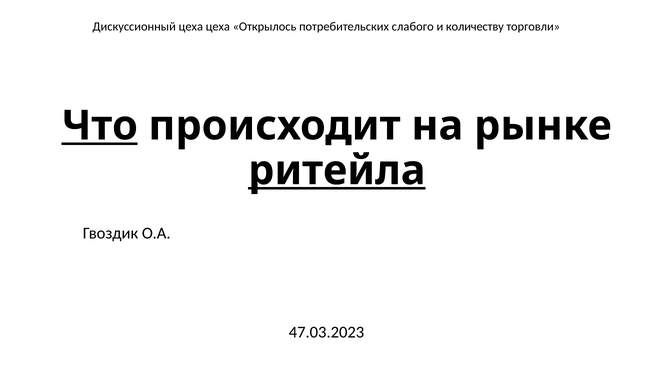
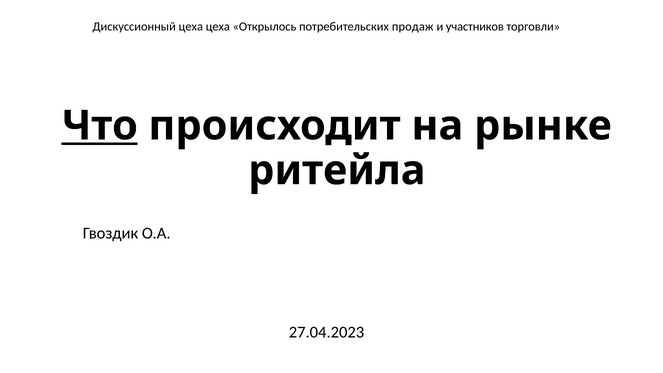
слабого: слабого -> продаж (413, 27)
количеству: количеству -> участников (475, 27)
ритейла underline: present -> none (337, 170)
47.03.2023: 47.03.2023 -> 27.04.2023 (327, 332)
